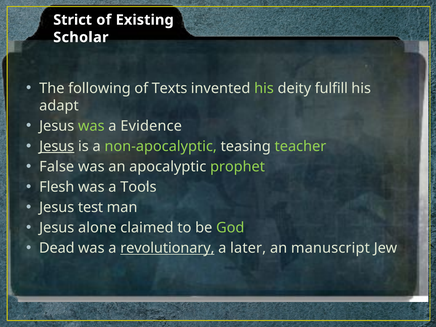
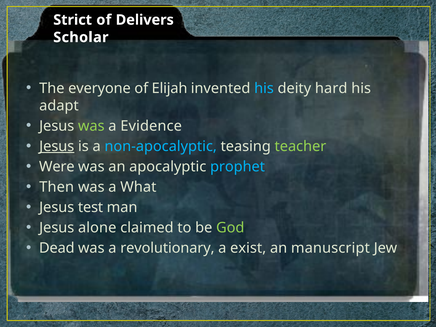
Existing: Existing -> Delivers (145, 20)
following: following -> everyone (99, 88)
Texts: Texts -> Elijah (170, 88)
his colour: light green -> light blue (264, 88)
fulfill: fulfill -> hard (331, 88)
non-apocalyptic colour: light green -> light blue (161, 146)
False: False -> Were (57, 167)
prophet colour: light green -> light blue (238, 167)
Flesh: Flesh -> Then (57, 187)
Tools: Tools -> What (138, 187)
revolutionary underline: present -> none (167, 248)
later: later -> exist (248, 248)
